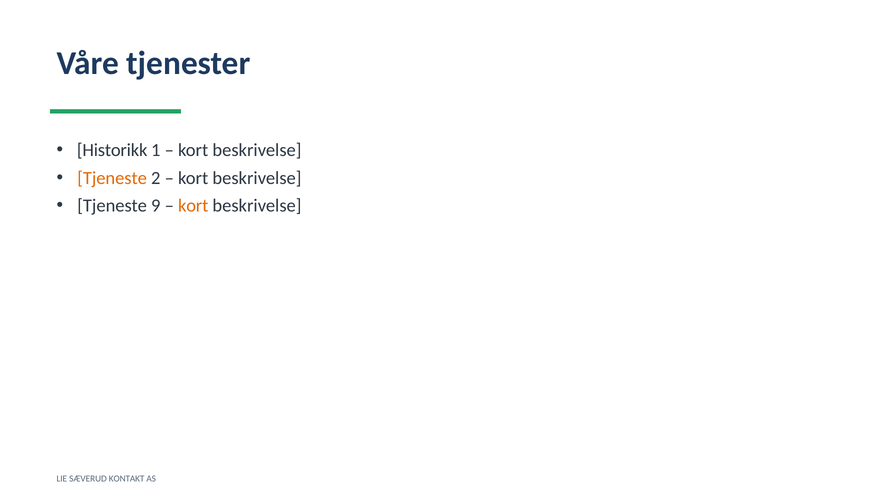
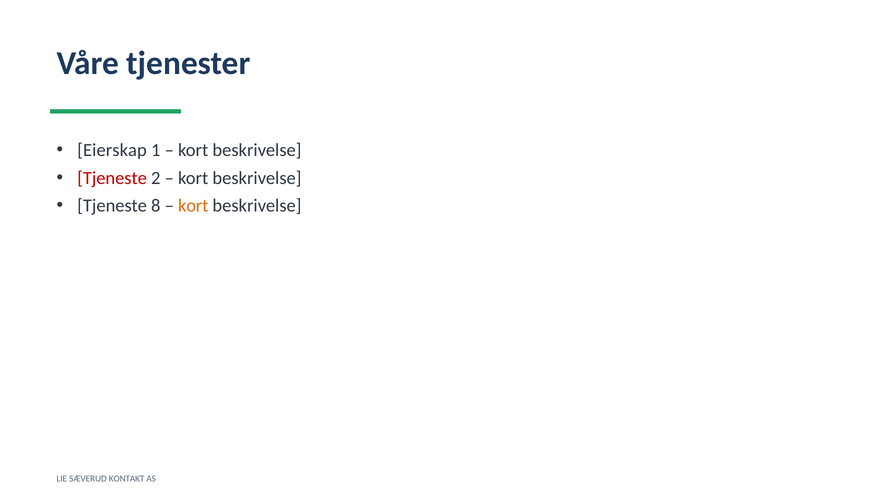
Historikk: Historikk -> Eierskap (112, 150)
Tjeneste colour: orange -> red (112, 178)
9: 9 -> 8 (156, 206)
